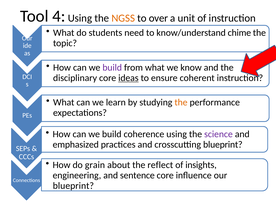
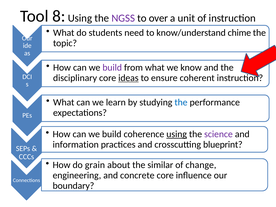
4: 4 -> 8 (59, 16)
NGSS colour: orange -> purple (123, 18)
the colour: orange -> blue (181, 102)
using underline: none -> present (177, 134)
emphasized: emphasized -> information (76, 144)
reflect: reflect -> similar (160, 165)
insights: insights -> change (201, 165)
sentence: sentence -> concrete (137, 175)
blueprint: blueprint -> boundary (73, 186)
